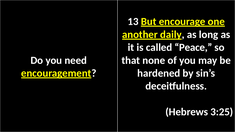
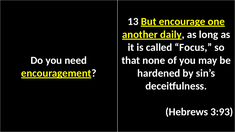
Peace: Peace -> Focus (193, 47)
3:25: 3:25 -> 3:93 (222, 112)
